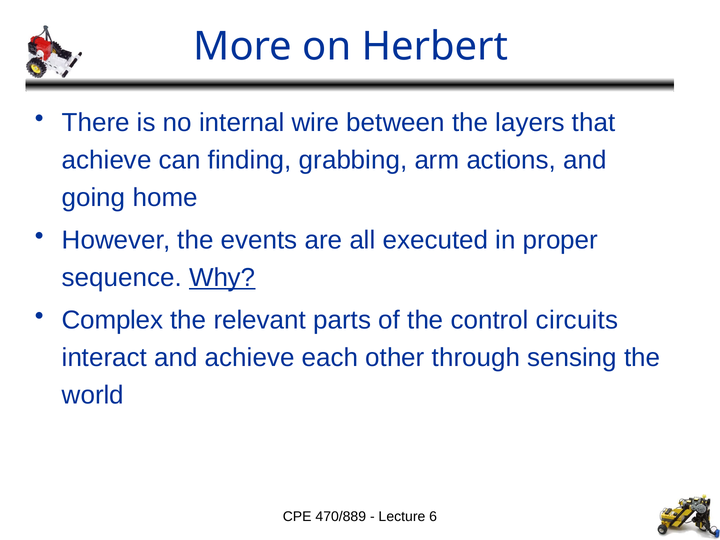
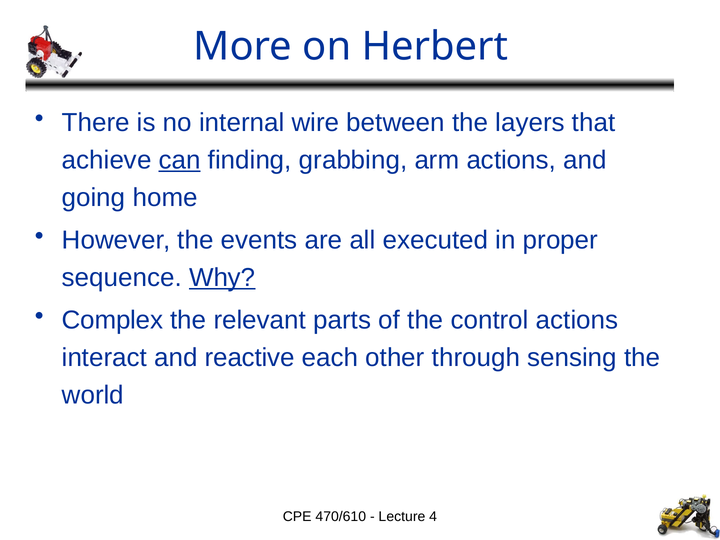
can underline: none -> present (180, 160)
control circuits: circuits -> actions (577, 320)
and achieve: achieve -> reactive (250, 358)
470/889: 470/889 -> 470/610 (341, 517)
6: 6 -> 4 (433, 517)
